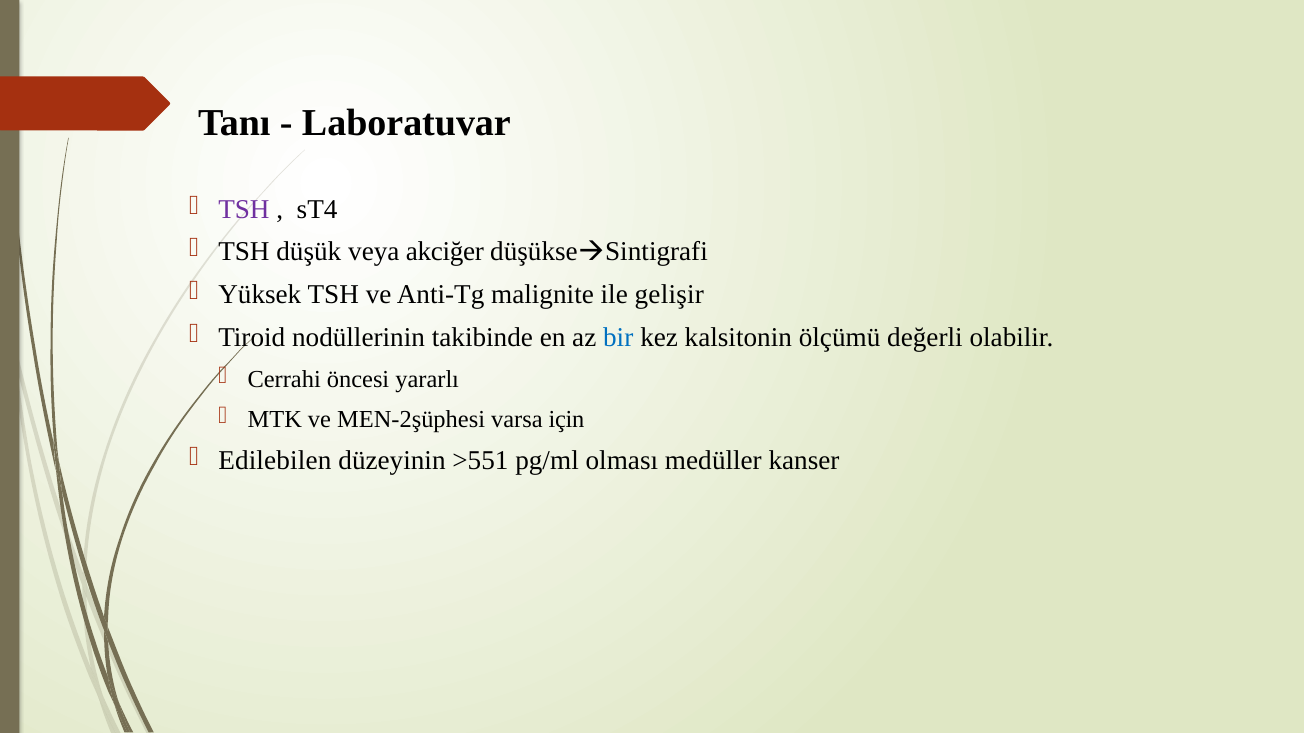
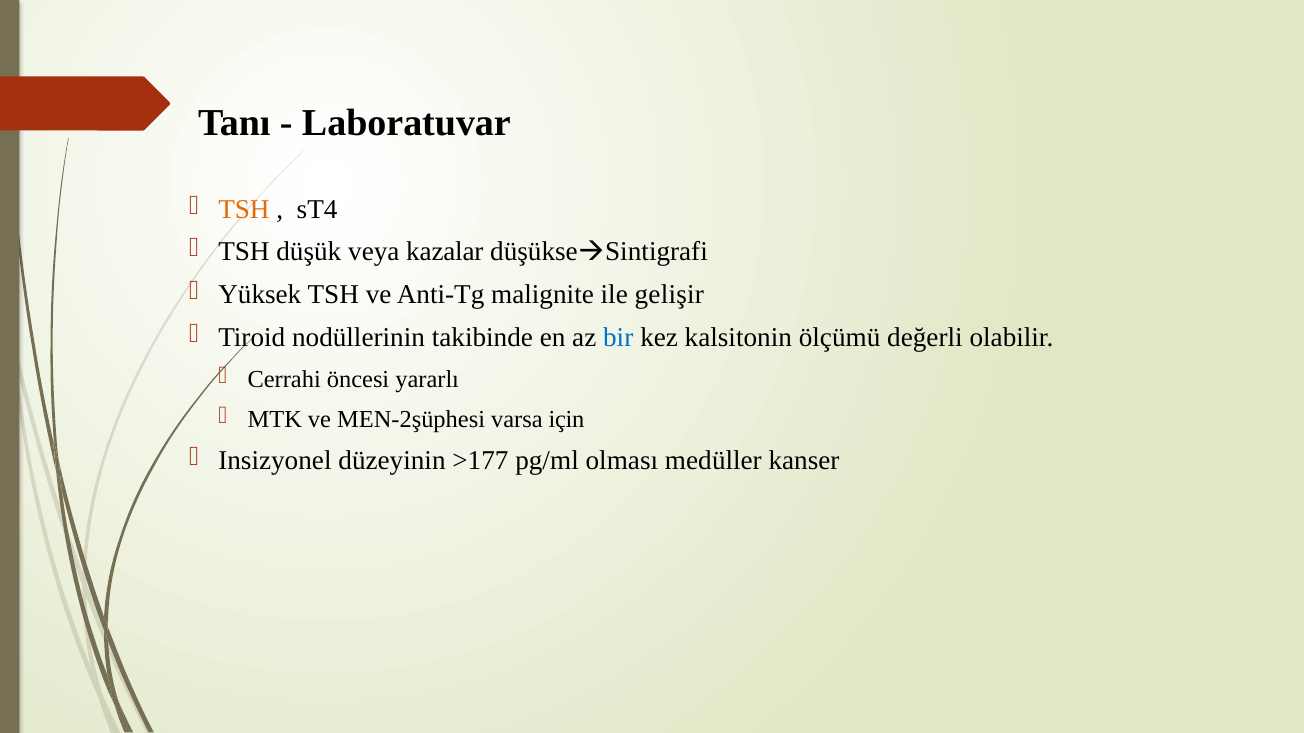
TSH colour: purple -> orange (244, 209)
akciğer: akciğer -> kazalar (445, 252)
Edilebilen: Edilebilen -> Insizyonel (275, 461)
>551: >551 -> >177 (480, 461)
